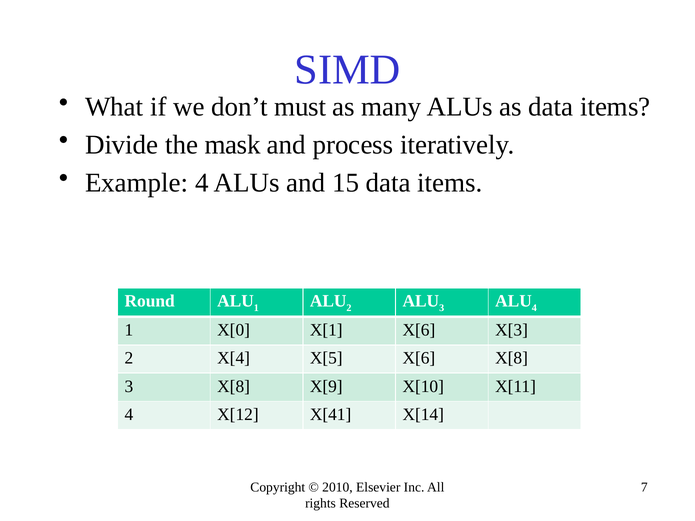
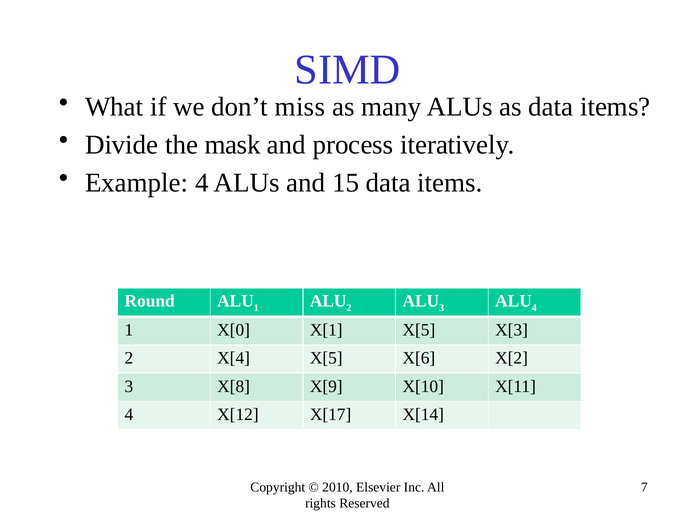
must: must -> miss (300, 107)
X[1 X[6: X[6 -> X[5 (419, 330)
X[6 X[8: X[8 -> X[2 (512, 358)
X[41: X[41 -> X[17 (331, 415)
